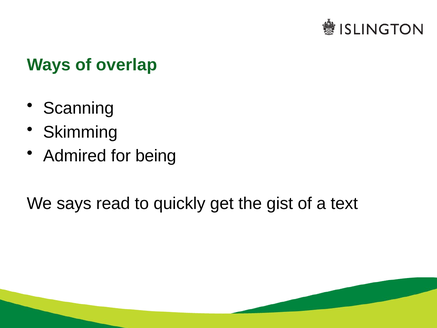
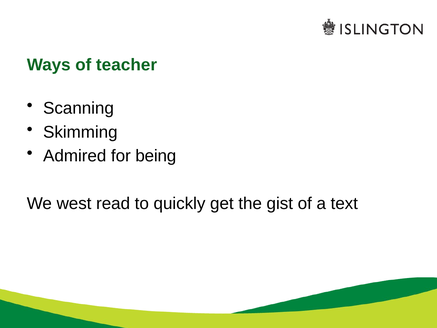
overlap: overlap -> teacher (127, 65)
says: says -> west (74, 203)
